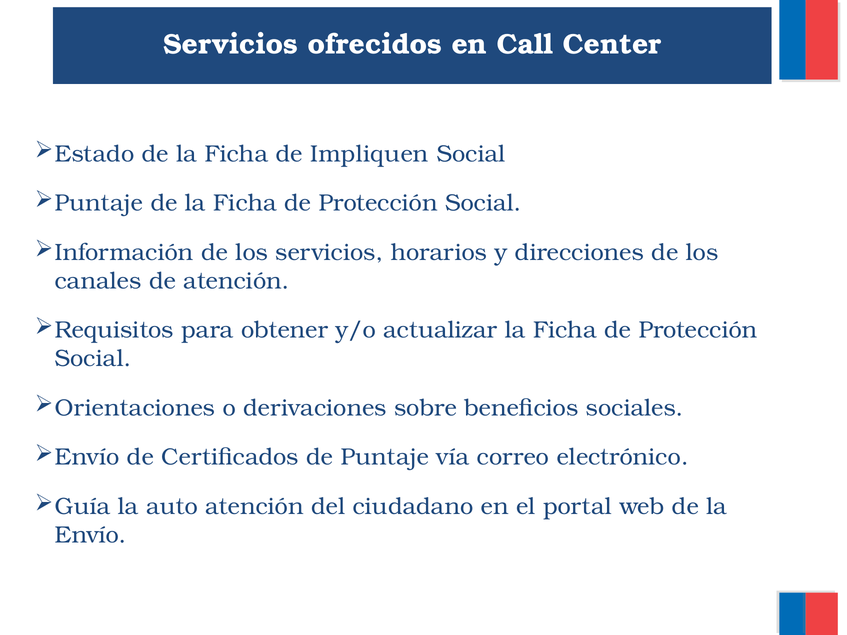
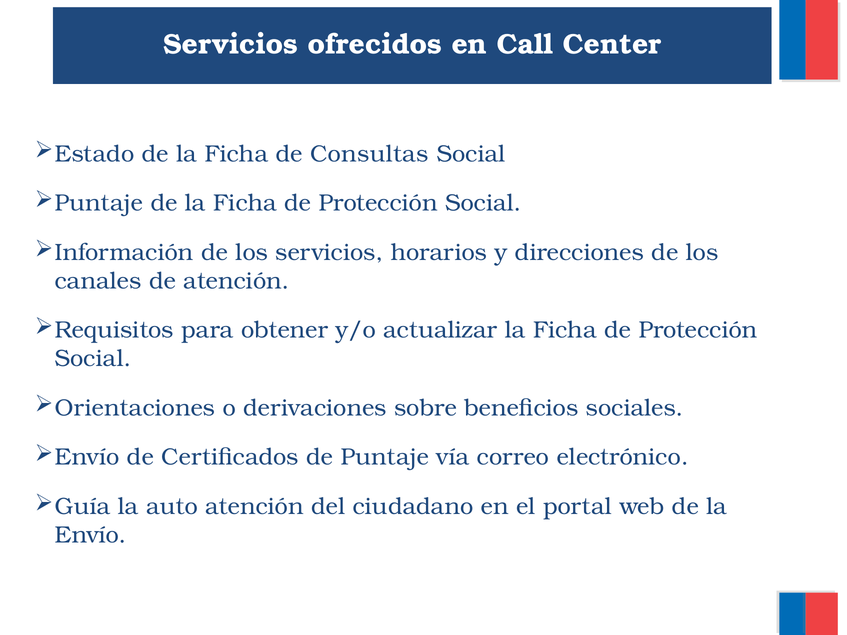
Impliquen: Impliquen -> Consultas (369, 154)
